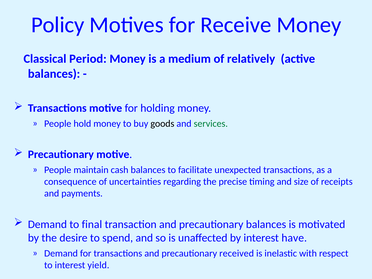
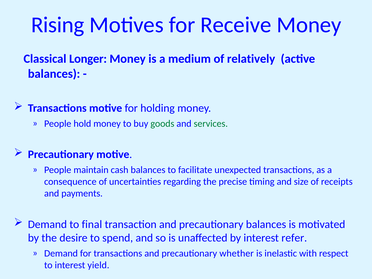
Policy: Policy -> Rising (58, 25)
Period: Period -> Longer (88, 59)
goods colour: black -> green (162, 124)
have: have -> refer (294, 238)
received: received -> whether (237, 253)
